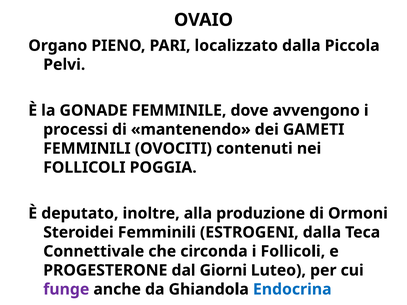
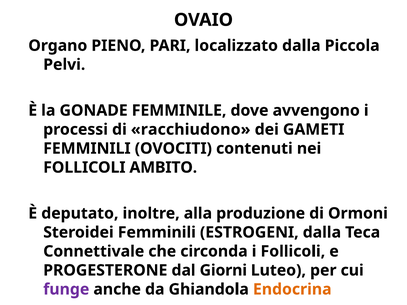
mantenendo: mantenendo -> racchiudono (191, 130)
POGGIA: POGGIA -> AMBITO (163, 168)
Endocrina colour: blue -> orange (292, 290)
